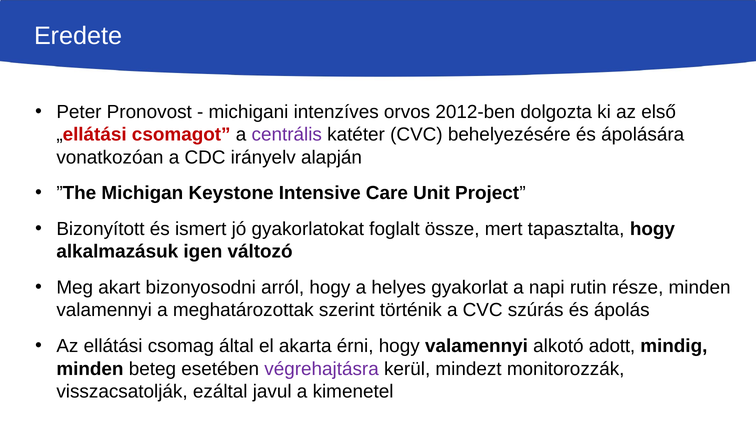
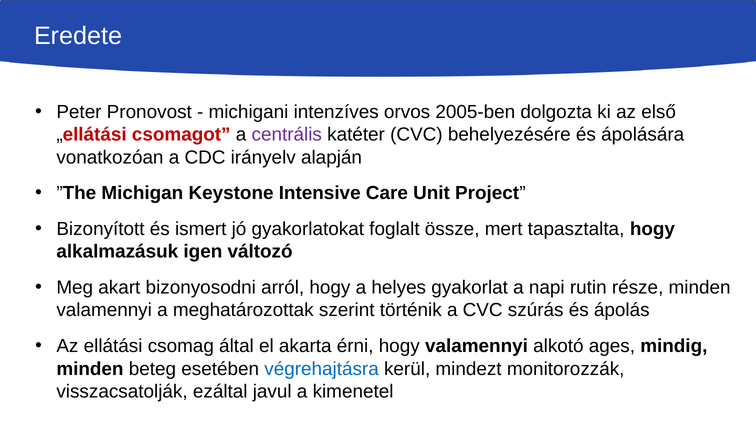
2012-ben: 2012-ben -> 2005-ben (475, 112)
adott: adott -> ages (612, 346)
végrehajtásra colour: purple -> blue (322, 369)
